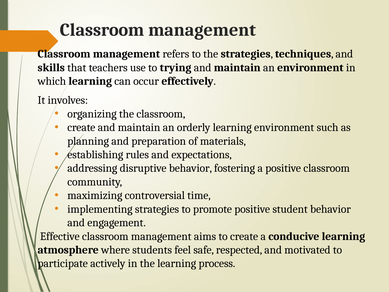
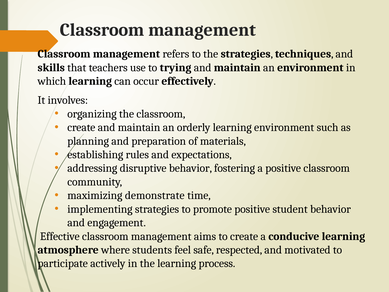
controversial: controversial -> demonstrate (155, 195)
